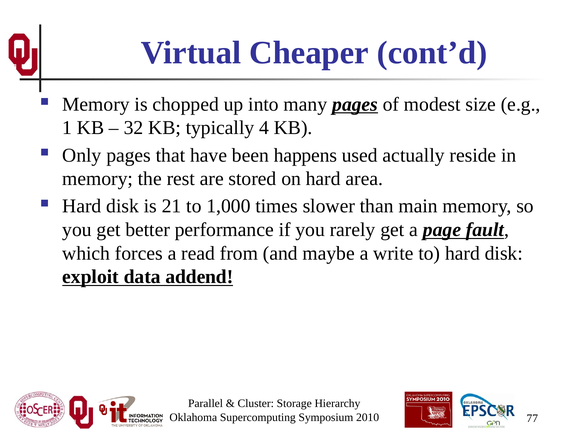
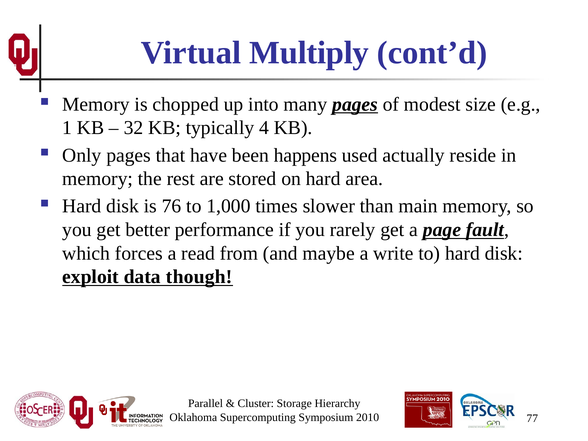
Cheaper: Cheaper -> Multiply (309, 53)
21: 21 -> 76 (172, 206)
addend: addend -> though (199, 277)
